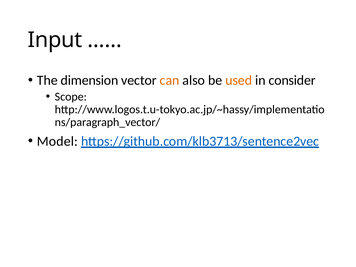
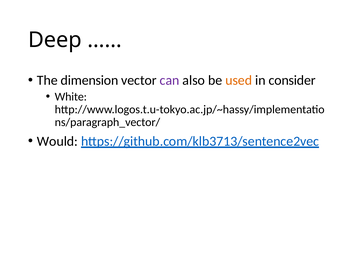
Input: Input -> Deep (55, 40)
can colour: orange -> purple (170, 80)
Scope: Scope -> White (71, 97)
Model: Model -> Would (57, 141)
